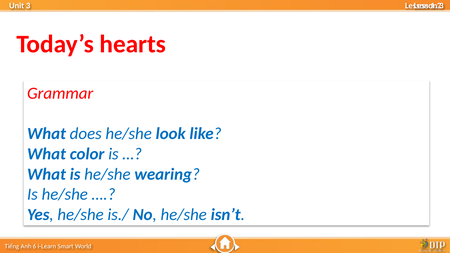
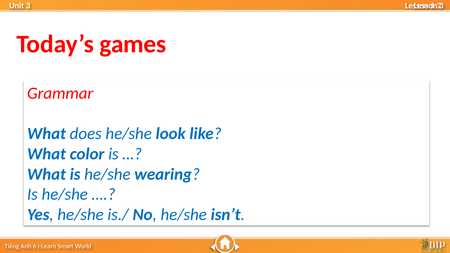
hearts: hearts -> games (133, 44)
